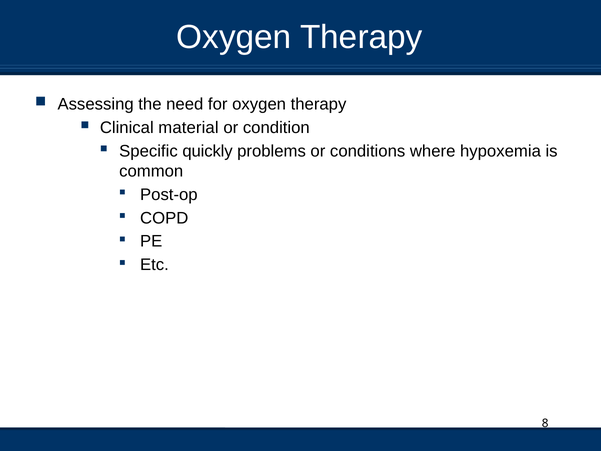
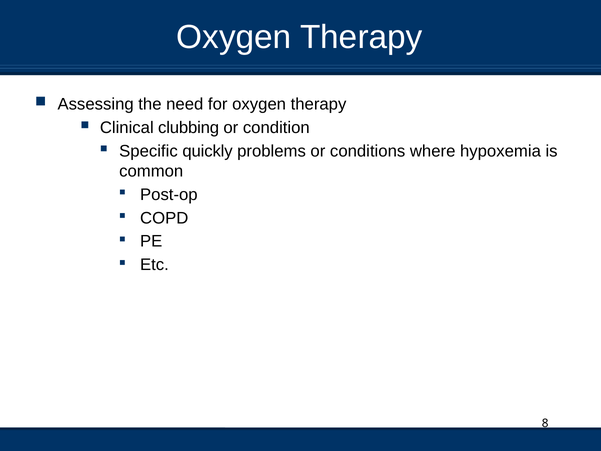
material: material -> clubbing (189, 128)
